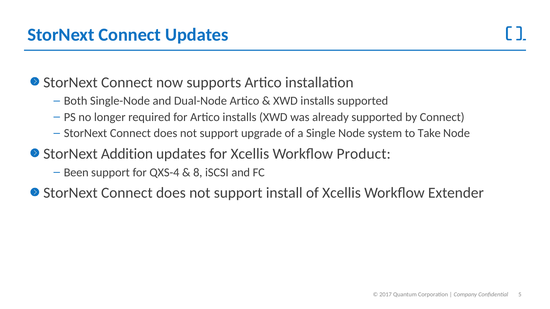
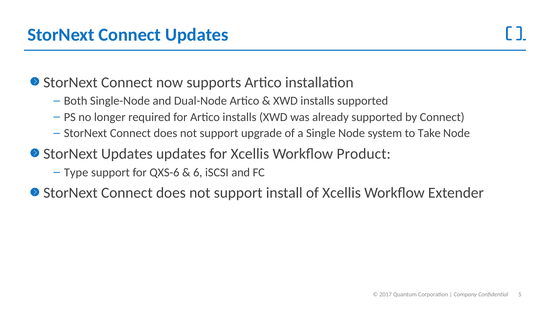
StorNext Addition: Addition -> Updates (127, 154)
Been: Been -> Type (76, 173)
QXS-4: QXS-4 -> QXS-6 (164, 173)
8: 8 -> 6 (198, 173)
